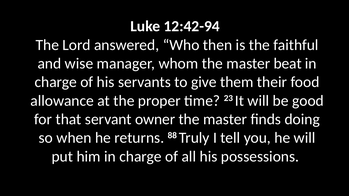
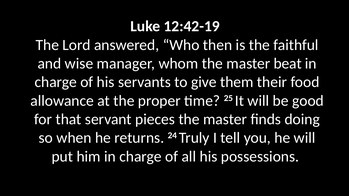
12:42-94: 12:42-94 -> 12:42-19 (192, 26)
23: 23 -> 25 (228, 98)
owner: owner -> pieces (155, 119)
88: 88 -> 24 (172, 136)
